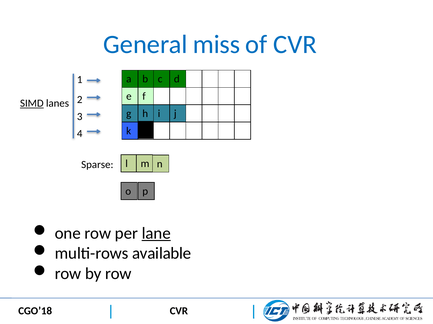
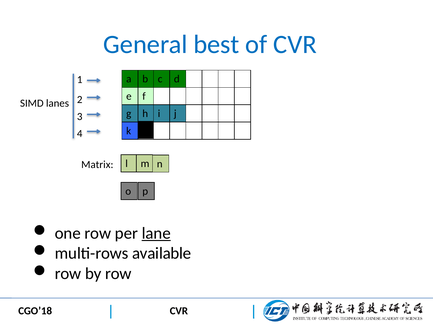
miss: miss -> best (216, 45)
SIMD underline: present -> none (32, 104)
Sparse: Sparse -> Matrix (97, 165)
